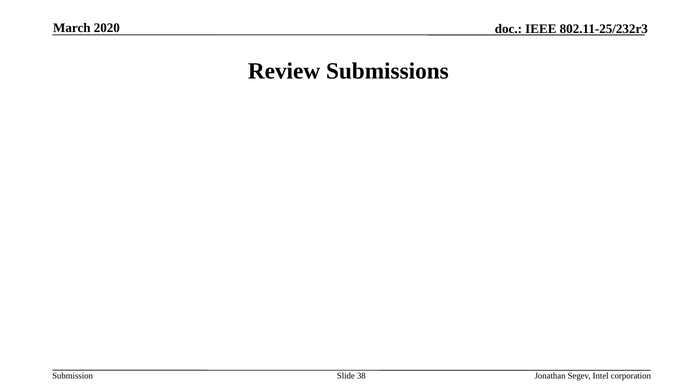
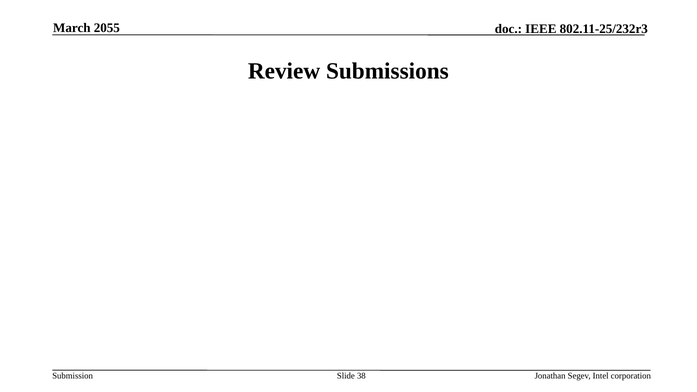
2020: 2020 -> 2055 (107, 28)
